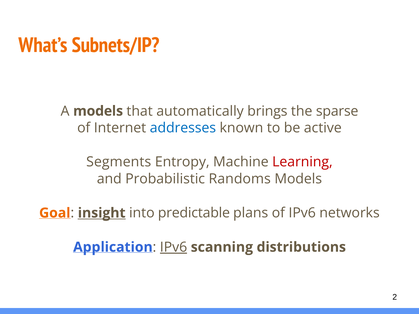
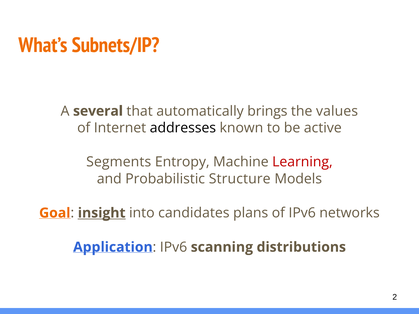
A models: models -> several (98, 111)
sparse: sparse -> values (337, 111)
addresses colour: blue -> black (183, 128)
Randoms: Randoms -> Structure (240, 179)
predictable: predictable -> candidates (194, 213)
IPv6 underline: present -> none (174, 247)
